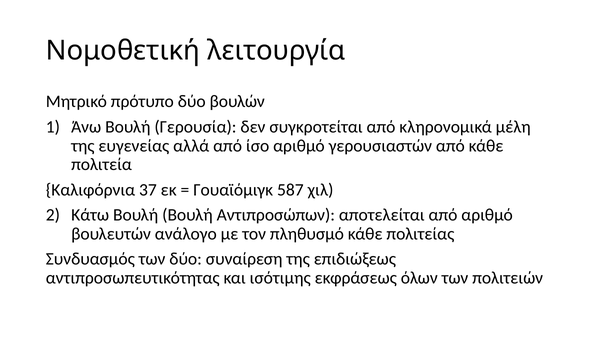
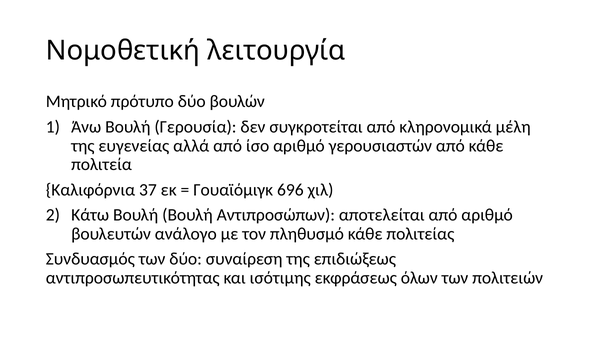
587: 587 -> 696 (290, 190)
